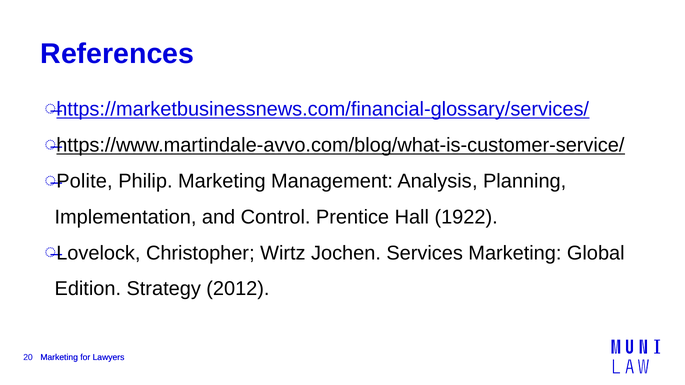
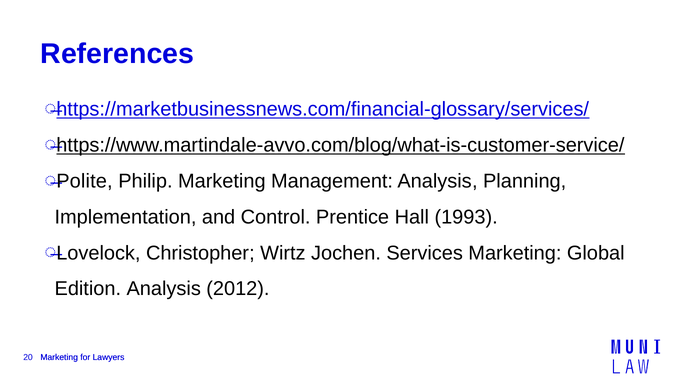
1922: 1922 -> 1993 (466, 217)
Edition Strategy: Strategy -> Analysis (164, 289)
